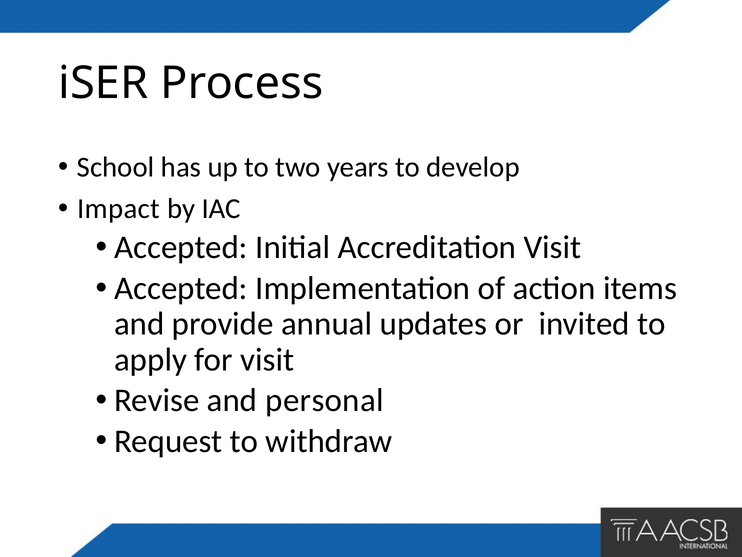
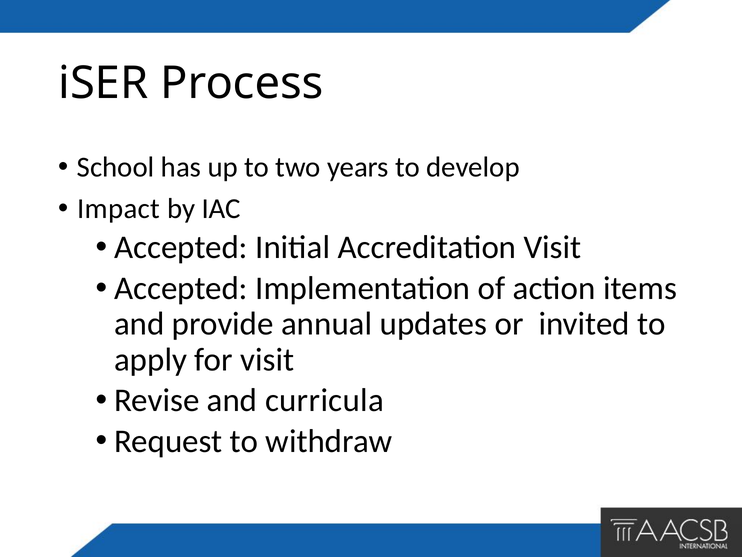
personal: personal -> curricula (325, 400)
